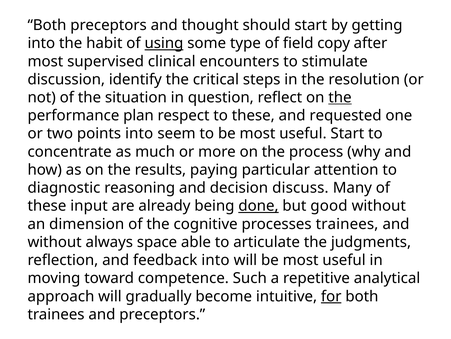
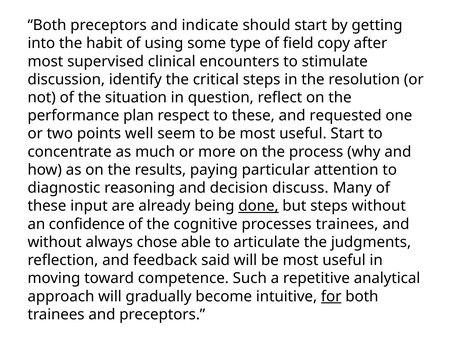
thought: thought -> indicate (210, 25)
using underline: present -> none (164, 43)
the underline: present -> none (340, 97)
points into: into -> well (139, 133)
but good: good -> steps (329, 206)
dimension: dimension -> confidence (87, 224)
space: space -> chose (157, 242)
feedback into: into -> said (216, 260)
